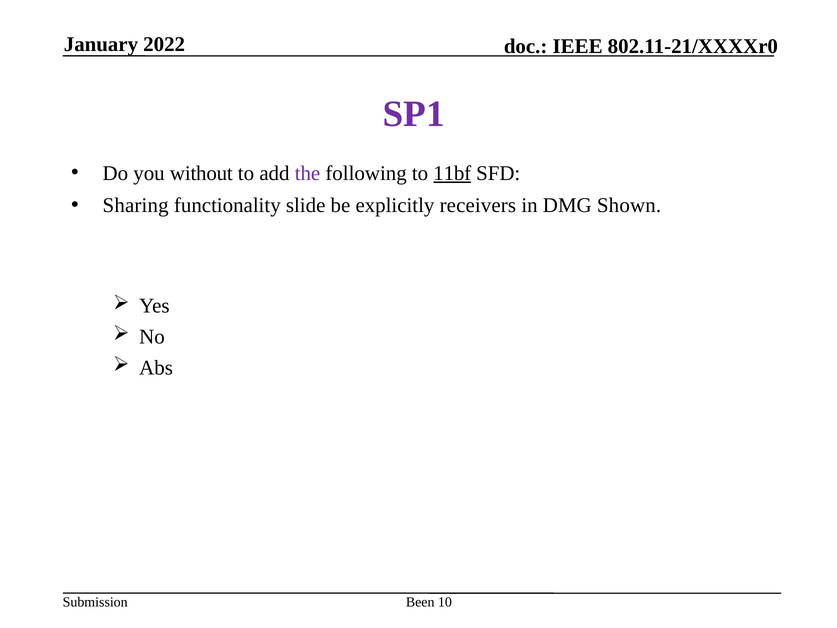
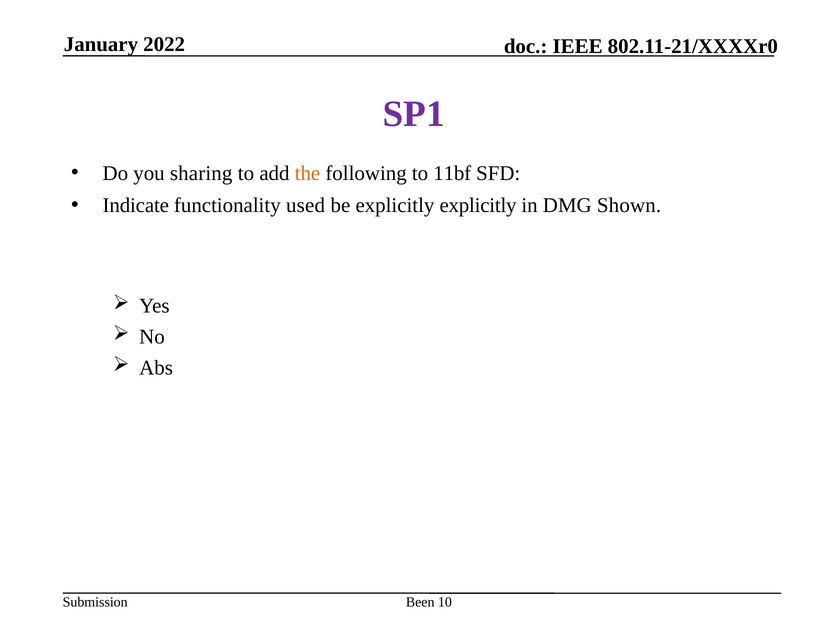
without: without -> sharing (201, 173)
the colour: purple -> orange (307, 173)
11bf underline: present -> none (452, 173)
Sharing: Sharing -> Indicate (136, 205)
slide: slide -> used (306, 205)
explicitly receivers: receivers -> explicitly (478, 205)
